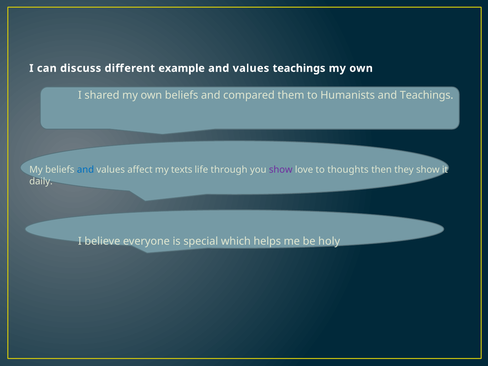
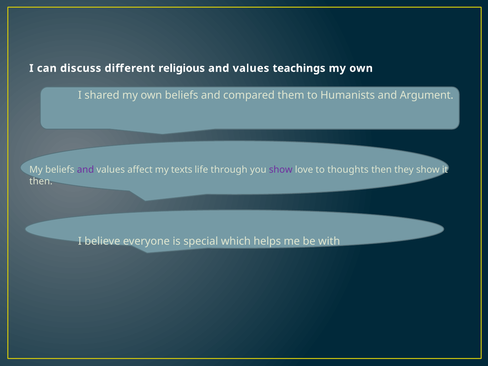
example: example -> religious (182, 68)
and Teachings: Teachings -> Argument (427, 95)
and colour: blue -> purple (85, 170)
daily: daily -> then (41, 181)
holy: holy -> with (329, 241)
